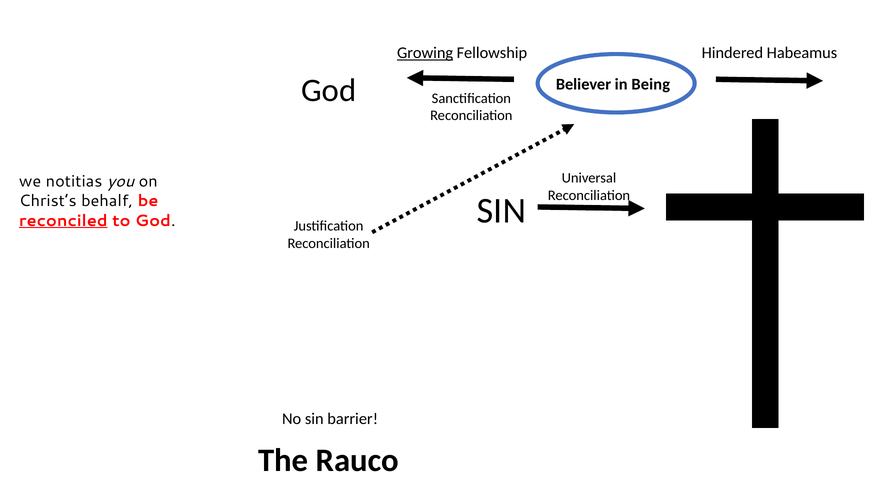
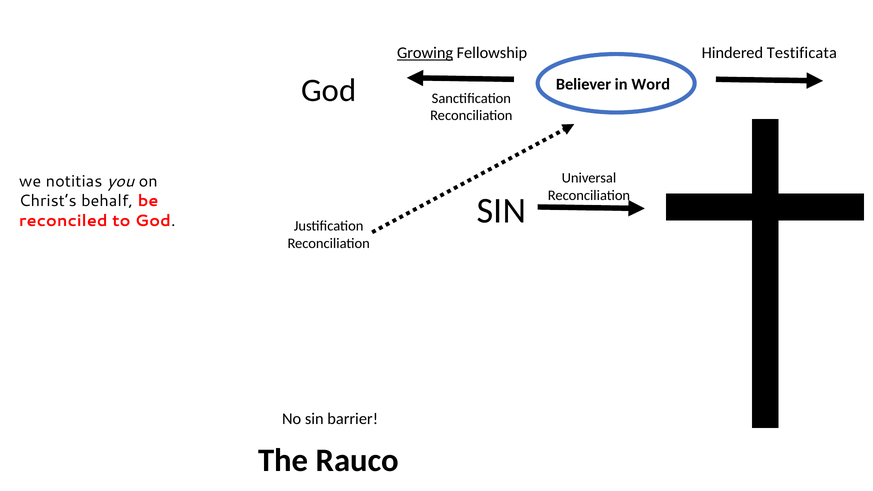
Habeamus: Habeamus -> Testificata (802, 53)
Being: Being -> Word (651, 85)
reconciled underline: present -> none (63, 221)
